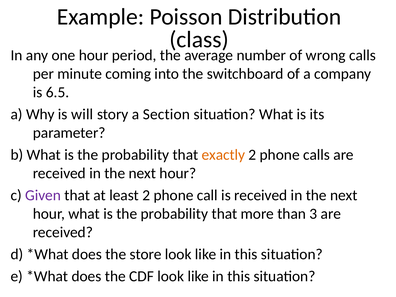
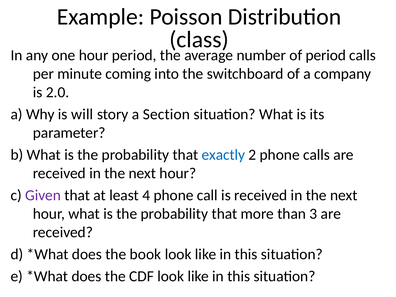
of wrong: wrong -> period (326, 55)
6.5: 6.5 -> 2.0 (58, 92)
exactly colour: orange -> blue (223, 155)
least 2: 2 -> 4 (146, 195)
store: store -> book (145, 254)
